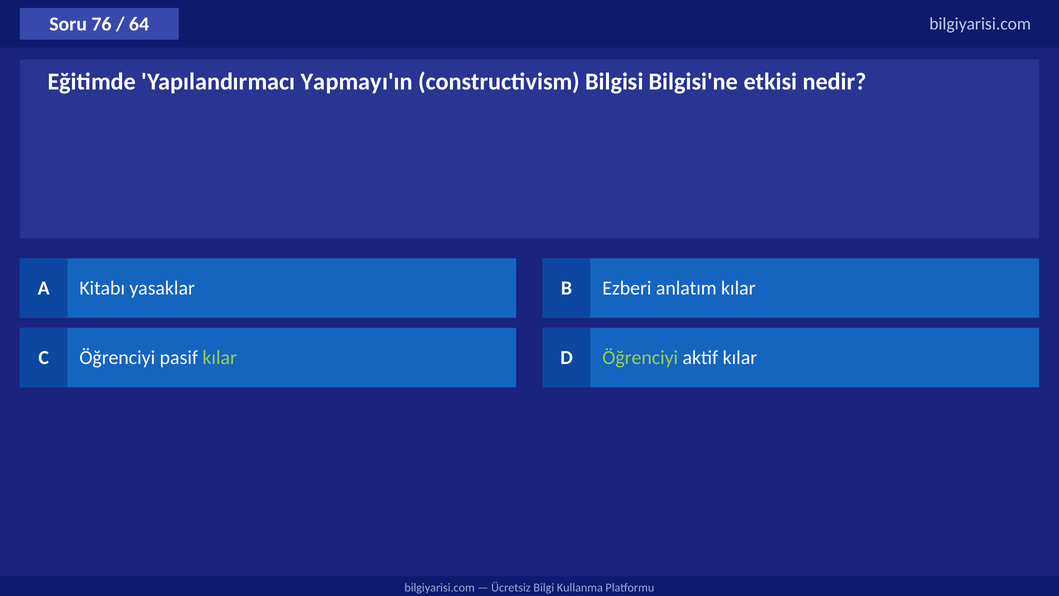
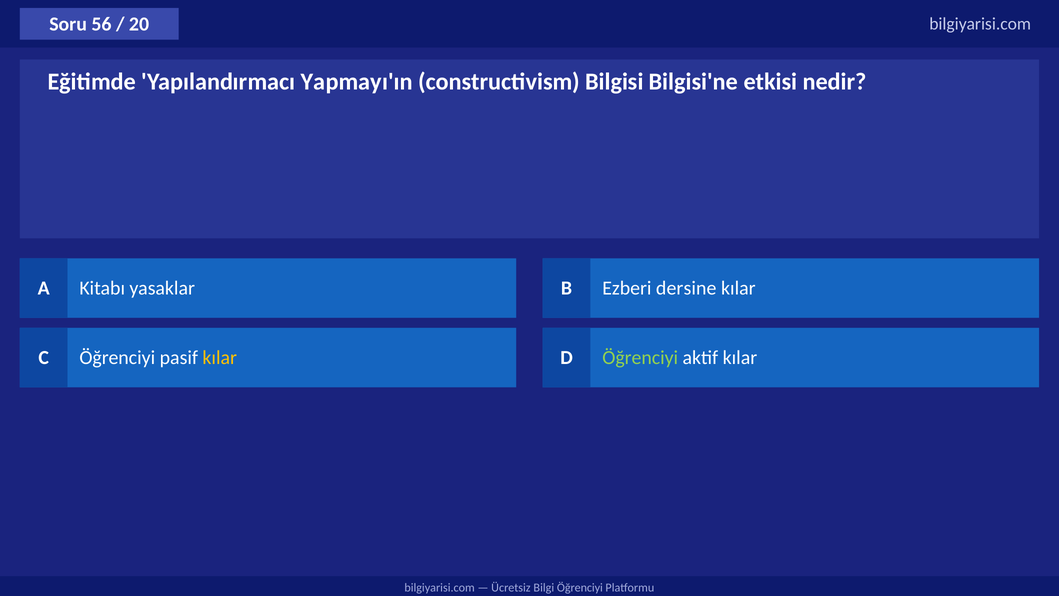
76: 76 -> 56 (101, 24)
64: 64 -> 20 (139, 24)
anlatım: anlatım -> dersine (686, 288)
kılar colour: light green -> yellow (220, 358)
Bilgi Kullanma: Kullanma -> Öğrenciyi (580, 587)
